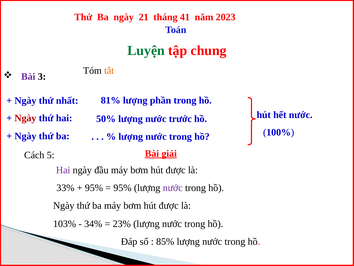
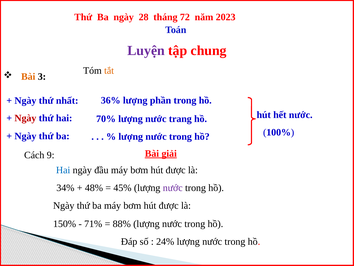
21: 21 -> 28 (144, 17)
41: 41 -> 72 (185, 17)
Luyện colour: green -> purple (146, 51)
Bài colour: purple -> orange (28, 77)
81%: 81% -> 36% (111, 100)
50%: 50% -> 70% (106, 119)
trước: trước -> trang (180, 119)
5: 5 -> 9 (51, 155)
Hai colour: purple -> blue (63, 170)
33%: 33% -> 34% (65, 187)
95%: 95% -> 48% (94, 187)
95%: 95% -> 45% (122, 187)
103%: 103% -> 150% (65, 223)
34%: 34% -> 71% (93, 223)
23%: 23% -> 88% (122, 223)
85%: 85% -> 24% (165, 241)
